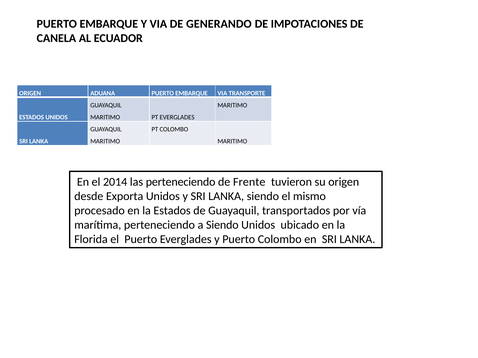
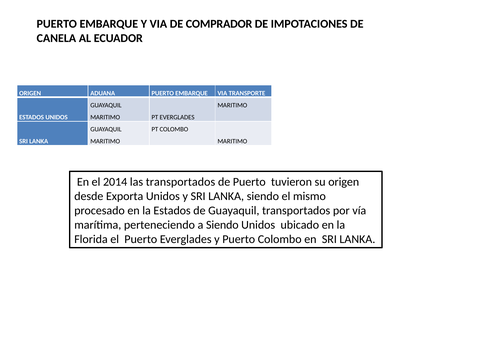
GENERANDO: GENERANDO -> COMPRADOR (219, 24)
las perteneciendo: perteneciendo -> transportados (180, 182)
de Frente: Frente -> Puerto (249, 182)
